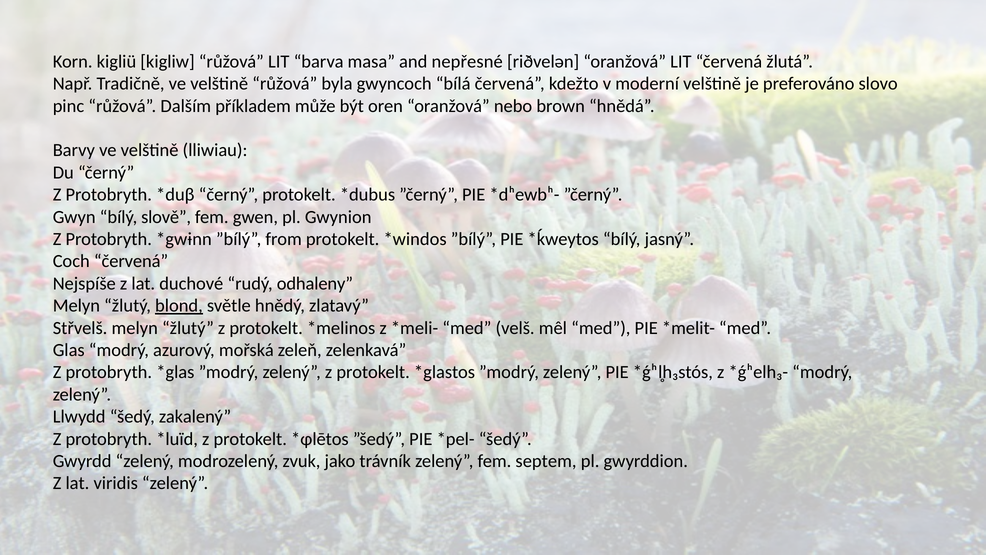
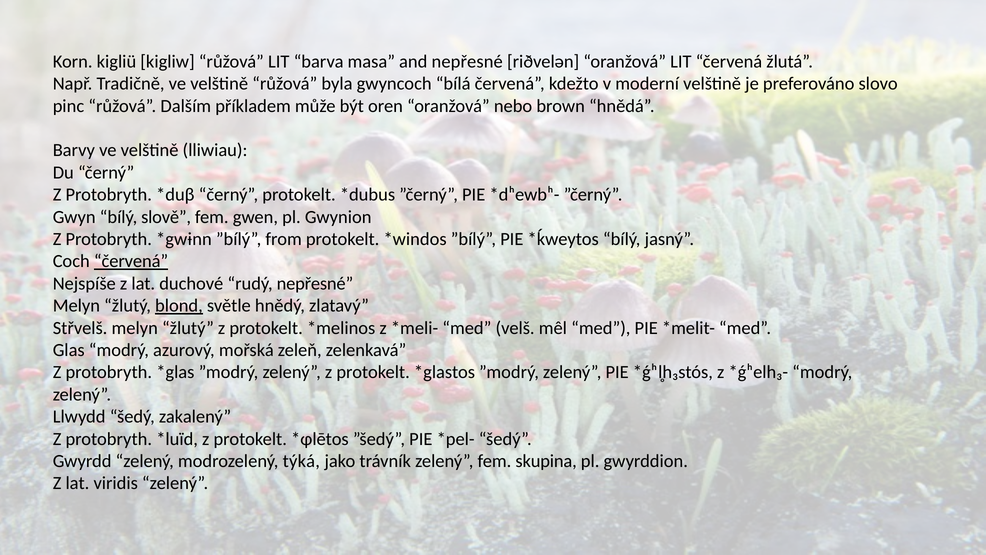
červená underline: none -> present (131, 261)
rudý odhaleny: odhaleny -> nepřesné (315, 283)
zvuk: zvuk -> týká (301, 461)
septem: septem -> skupina (546, 461)
